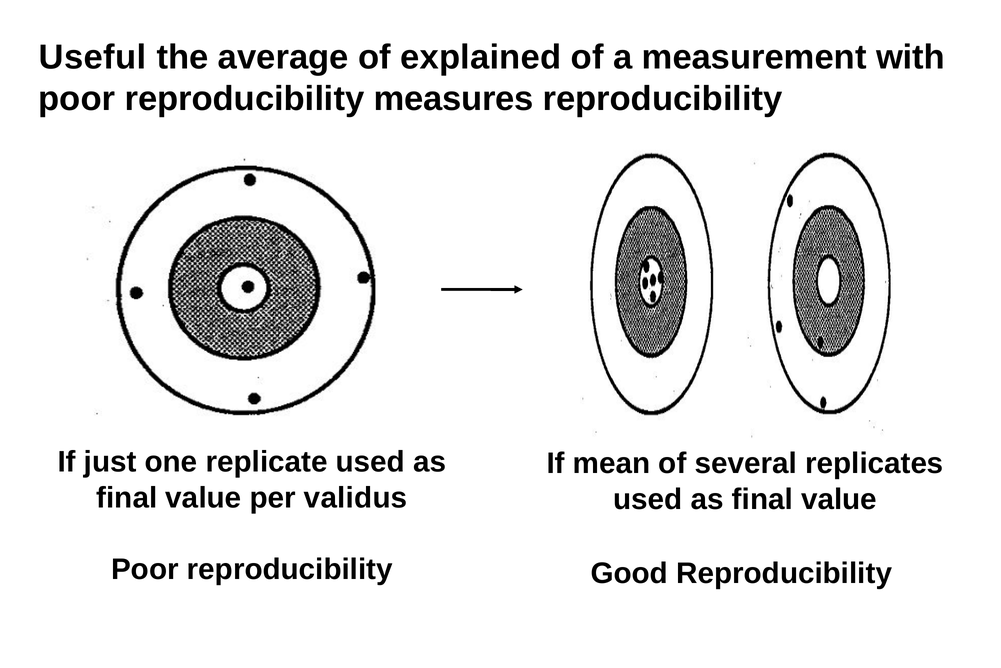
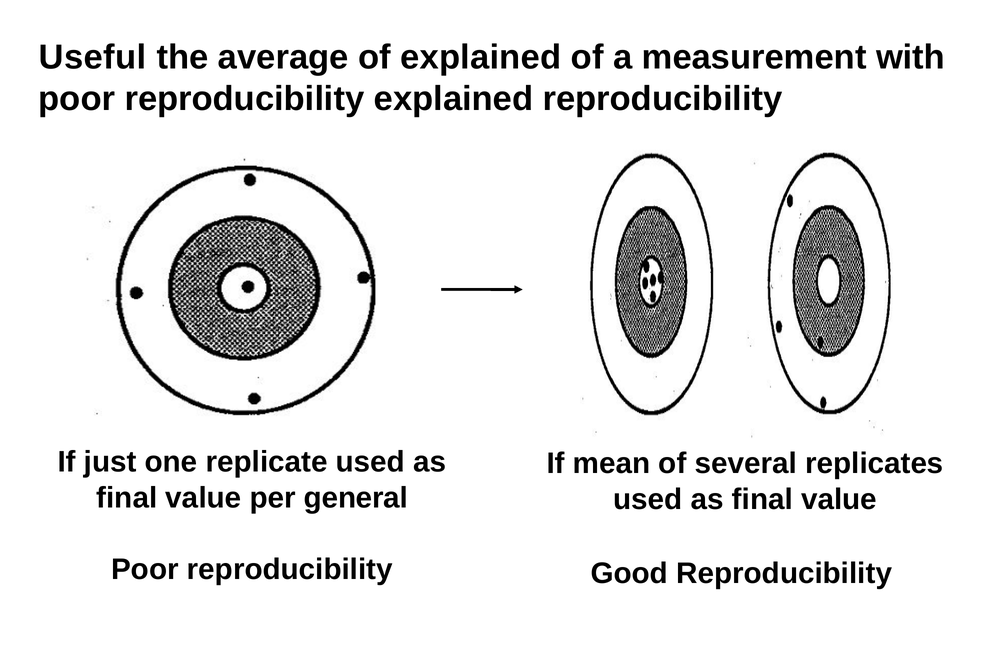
reproducibility measures: measures -> explained (454, 99)
validus: validus -> general (356, 497)
